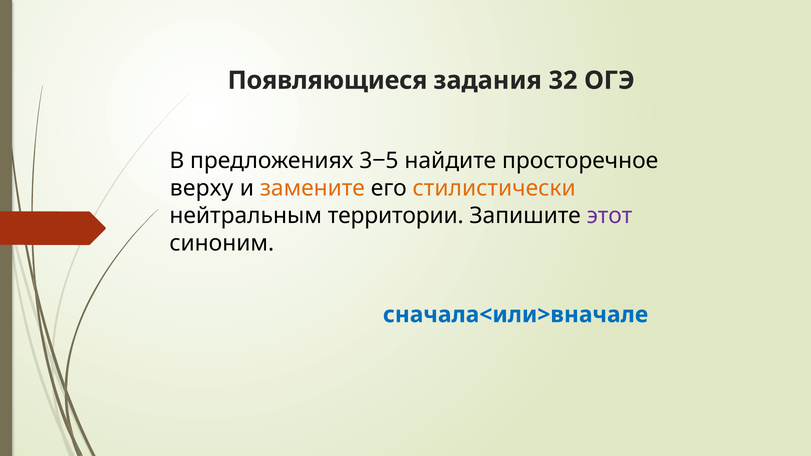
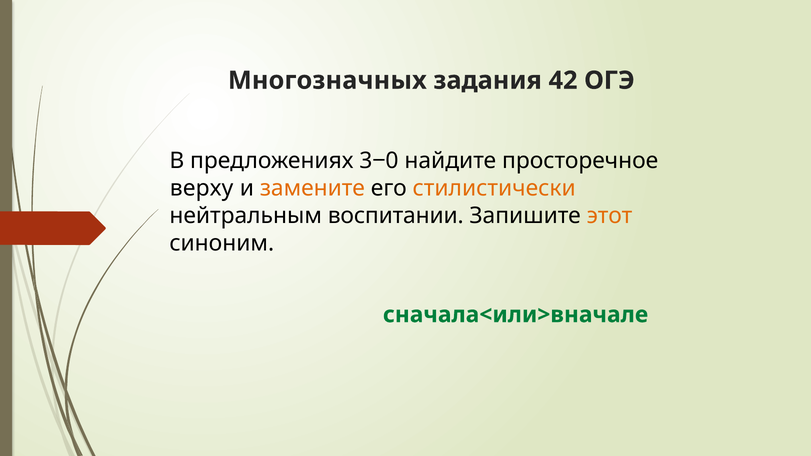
Появляющиеся: Появляющиеся -> Многозначных (327, 80)
32: 32 -> 42 (563, 80)
3‒5: 3‒5 -> 3‒0 (379, 161)
территории: территории -> воспитании (396, 216)
этот colour: purple -> orange (609, 216)
сначала<или>вначале colour: blue -> green (516, 315)
